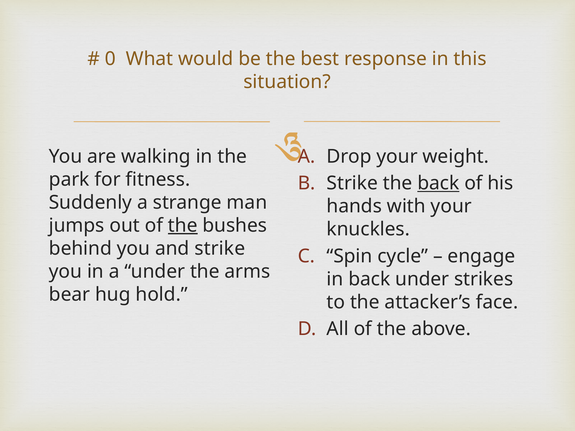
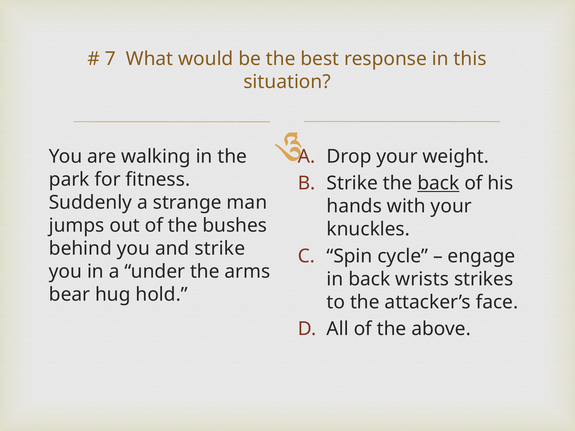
0: 0 -> 7 (110, 59)
the underline: present -> none (183, 226)
back under: under -> wrists (422, 279)
